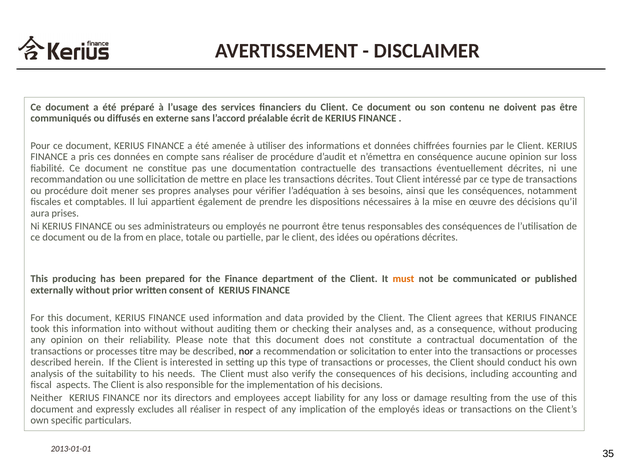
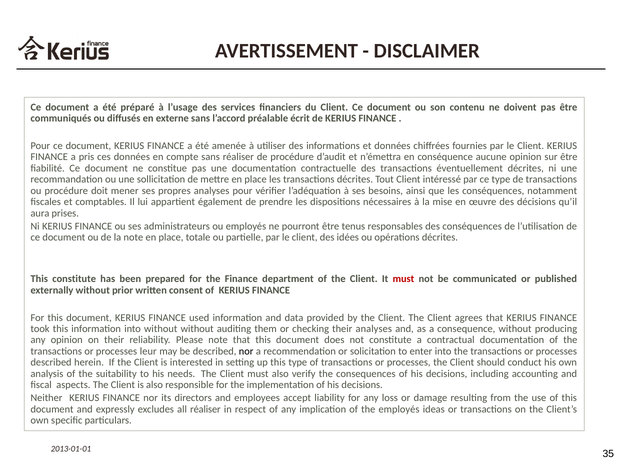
sur loss: loss -> être (569, 157)
la from: from -> note (133, 237)
This producing: producing -> constitute (74, 279)
must colour: orange -> red (404, 279)
titre: titre -> leur (148, 351)
